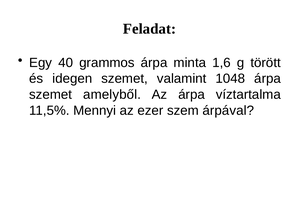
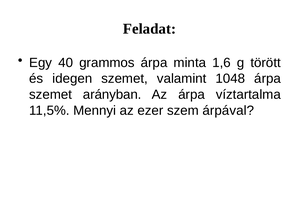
amelyből: amelyből -> arányban (112, 95)
